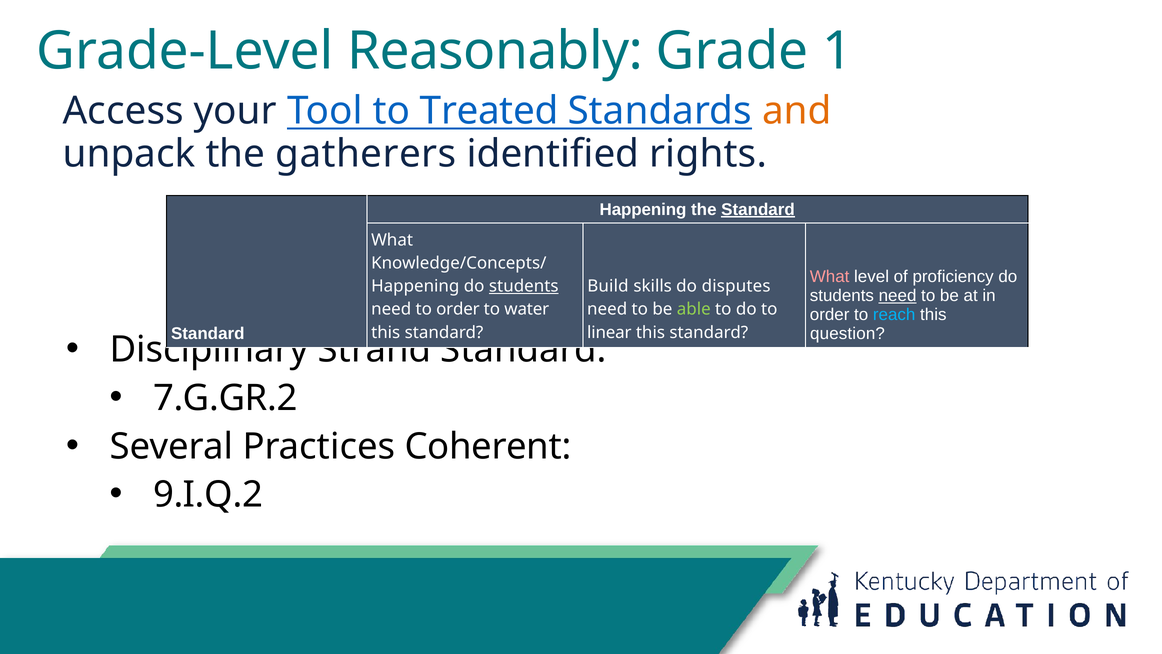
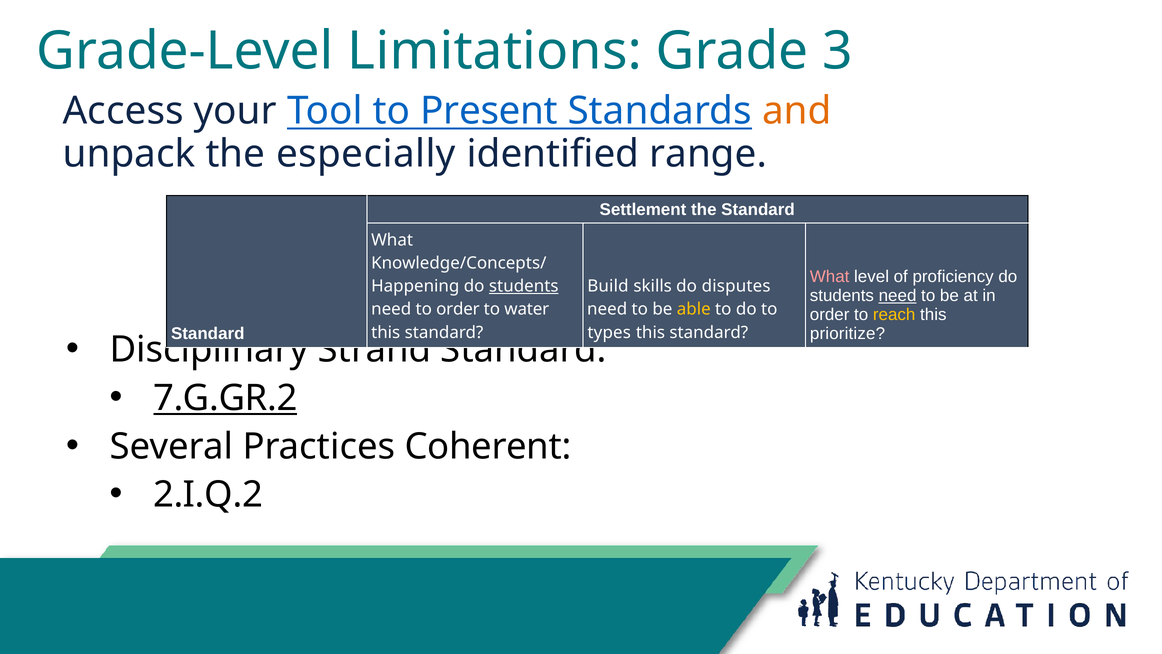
Reasonably: Reasonably -> Limitations (495, 51)
1: 1 -> 3 (837, 51)
Treated: Treated -> Present (489, 111)
gatherers: gatherers -> especially (366, 154)
rights: rights -> range (708, 154)
Happening: Happening -> Settlement (643, 209)
Standard underline: present -> none (758, 209)
able colour: light green -> yellow (694, 309)
reach colour: light blue -> yellow (894, 315)
question: question -> prioritize (847, 334)
linear: linear -> types (609, 332)
7.G.GR.2 underline: none -> present (225, 398)
9.I.Q.2: 9.I.Q.2 -> 2.I.Q.2 (208, 495)
